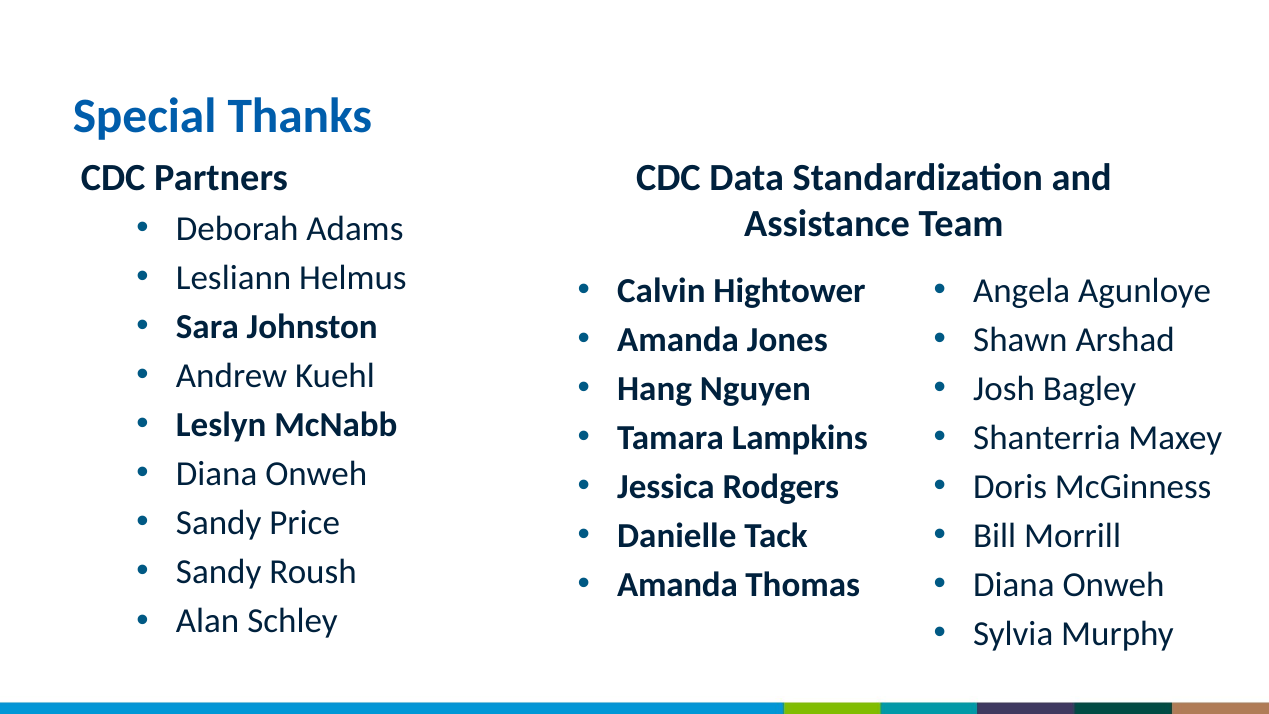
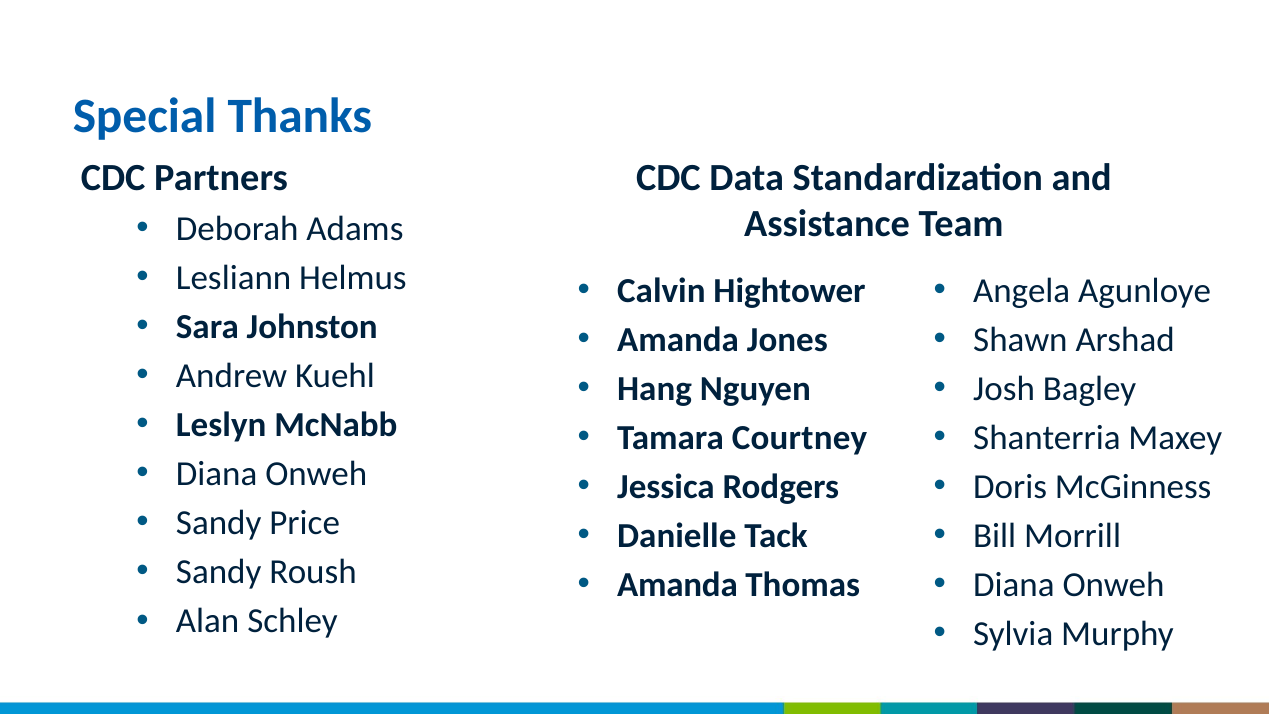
Lampkins: Lampkins -> Courtney (800, 438)
